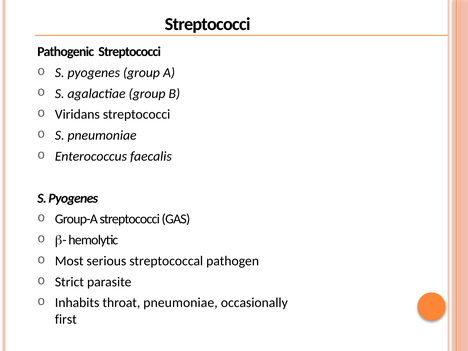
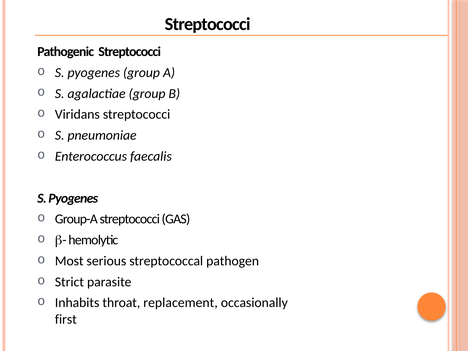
throat pneumoniae: pneumoniae -> replacement (181, 303)
